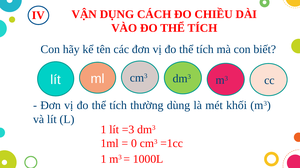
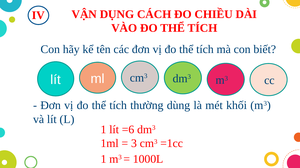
=3: =3 -> =6 (128, 130)
0: 0 -> 3 (134, 144)
